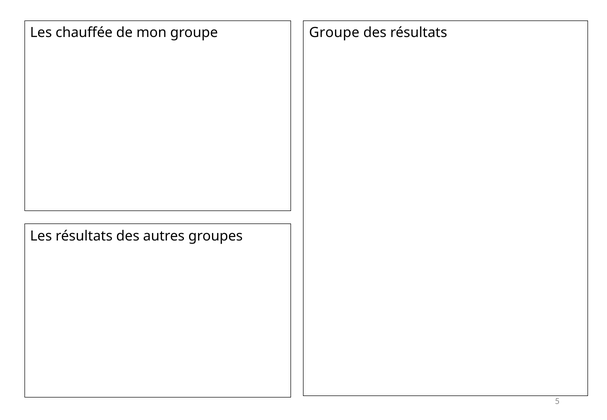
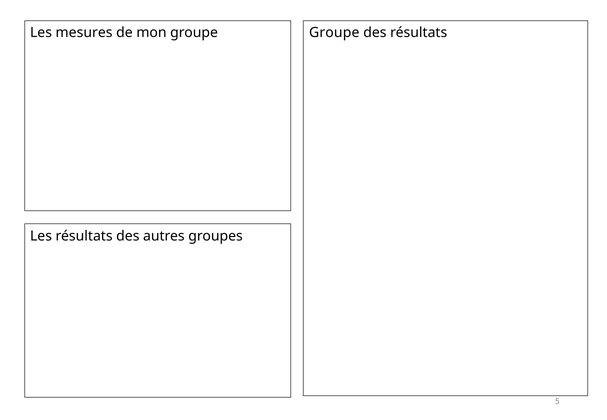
chauffée: chauffée -> mesures (84, 33)
